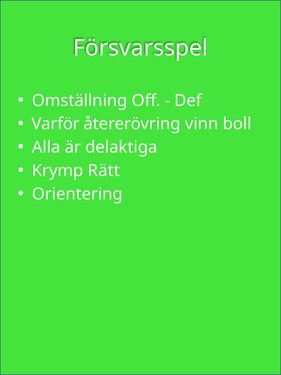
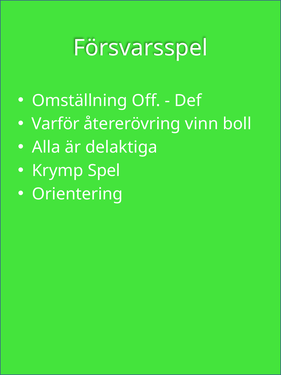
Rätt: Rätt -> Spel (104, 170)
